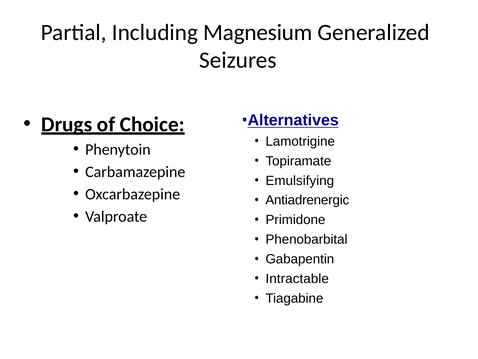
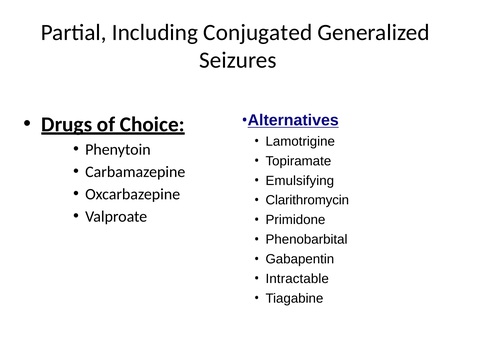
Magnesium: Magnesium -> Conjugated (258, 32)
Antiadrenergic: Antiadrenergic -> Clarithromycin (307, 200)
